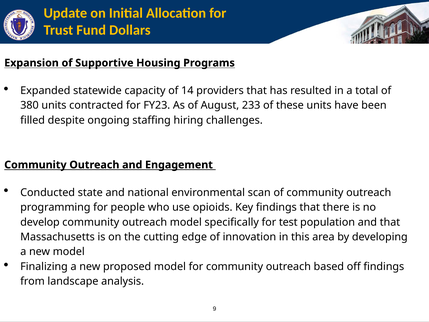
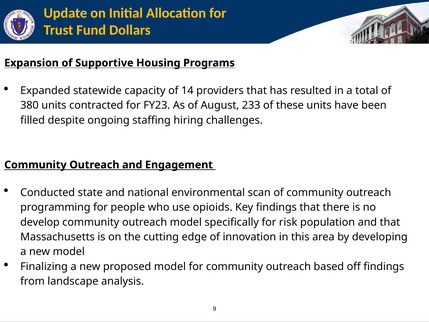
test: test -> risk (288, 222)
